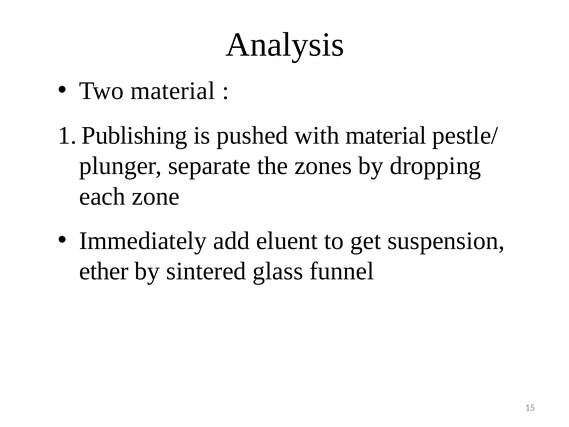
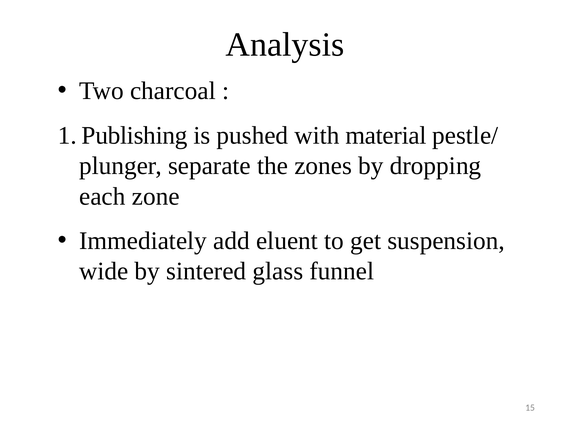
Two material: material -> charcoal (173, 91)
ether: ether -> wide (104, 271)
